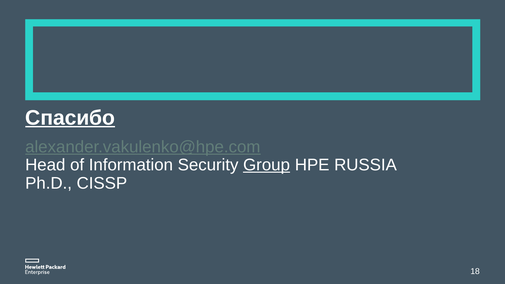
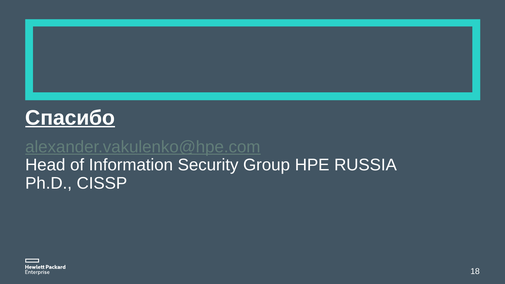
Group underline: present -> none (267, 165)
